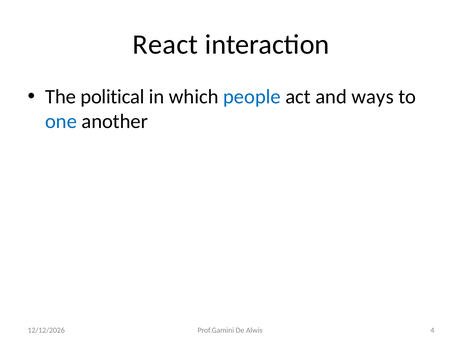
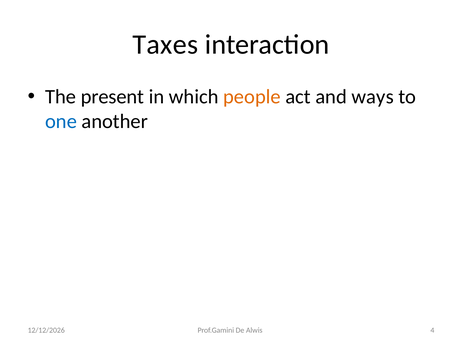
React: React -> Taxes (165, 45)
political: political -> present (112, 97)
people colour: blue -> orange (252, 97)
